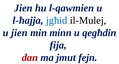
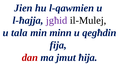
jgħid colour: blue -> purple (57, 20)
u jien: jien -> tala (19, 33)
fejn: fejn -> ħija (88, 58)
